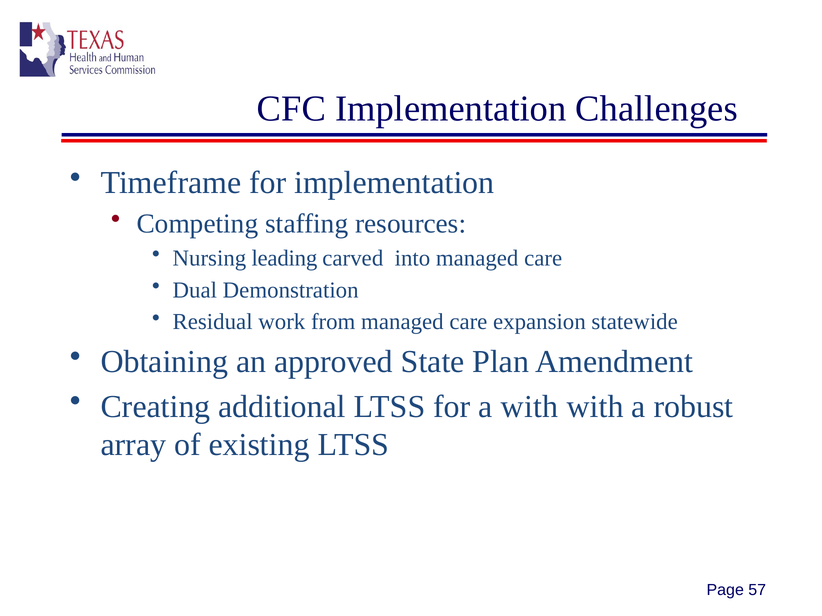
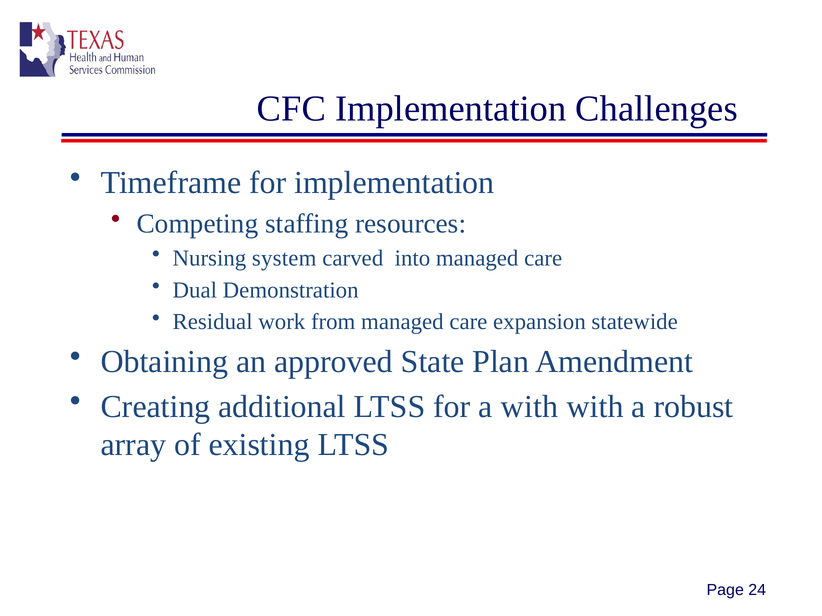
leading: leading -> system (284, 258)
57: 57 -> 24 (757, 590)
